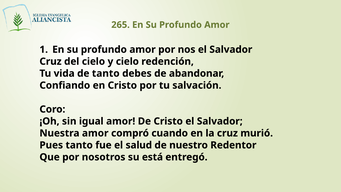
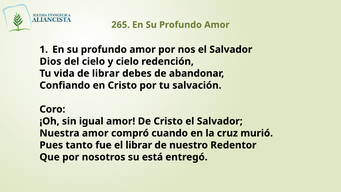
Cruz: Cruz -> Dios (50, 61)
de tanto: tanto -> librar (106, 73)
el salud: salud -> librar (139, 145)
